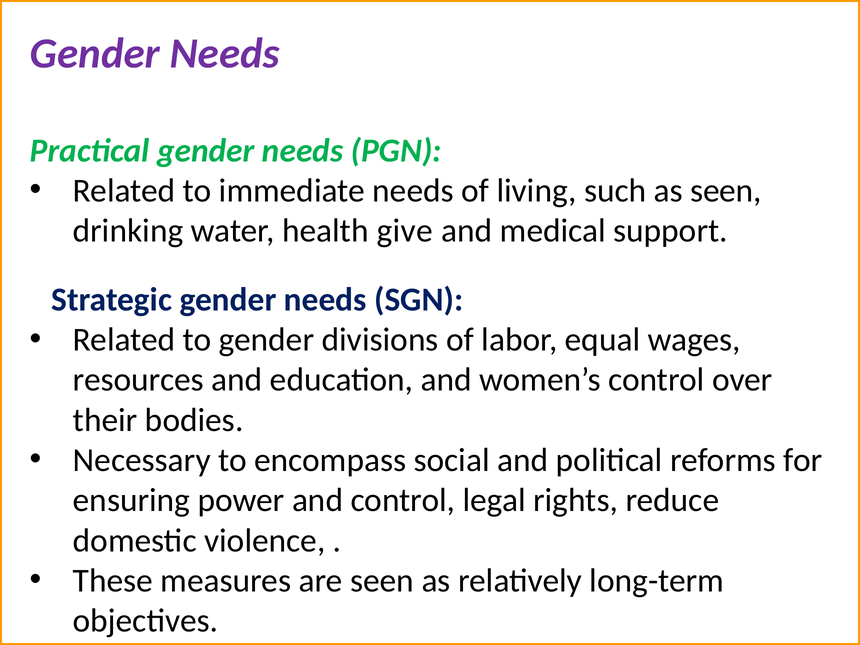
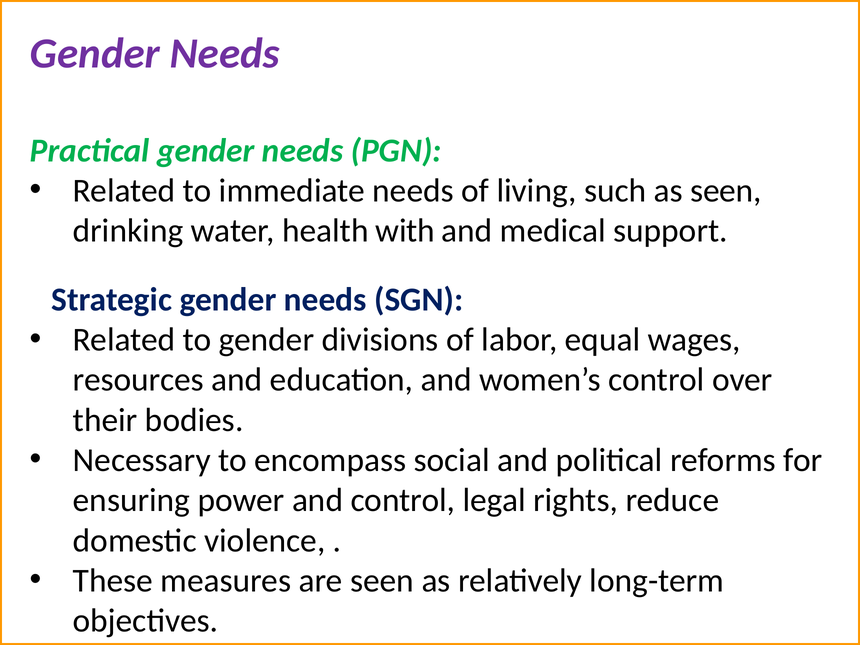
give: give -> with (405, 231)
